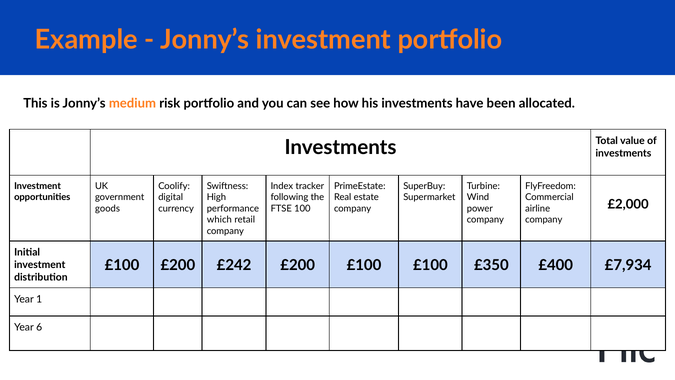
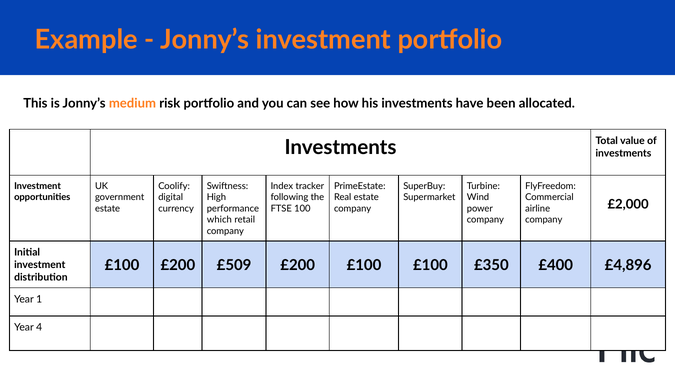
goods: goods -> estate (108, 208)
£242: £242 -> £509 (234, 265)
£7,934: £7,934 -> £4,896 (628, 265)
6: 6 -> 4 (39, 327)
